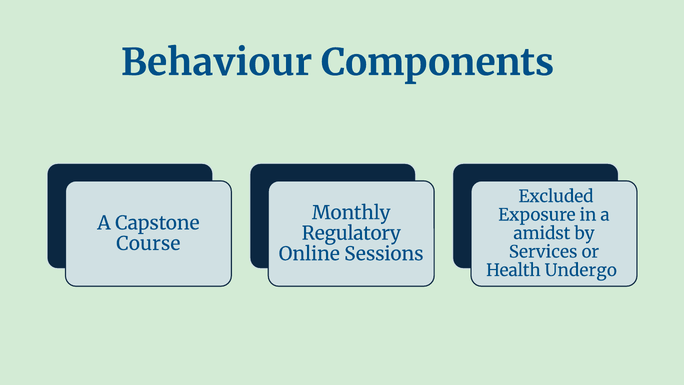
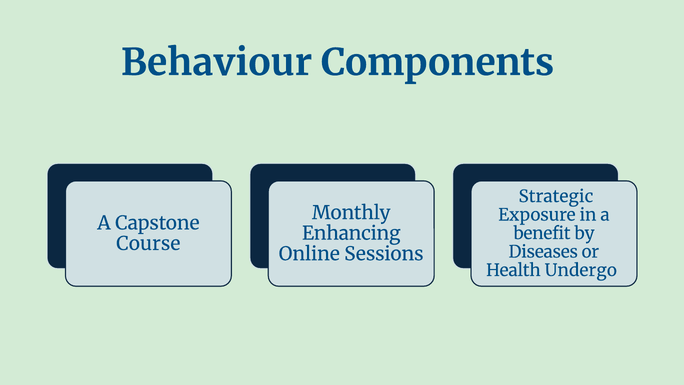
Excluded: Excluded -> Strategic (556, 196)
Regulatory: Regulatory -> Enhancing (351, 233)
amidst: amidst -> benefit (542, 233)
Services: Services -> Diseases (543, 252)
